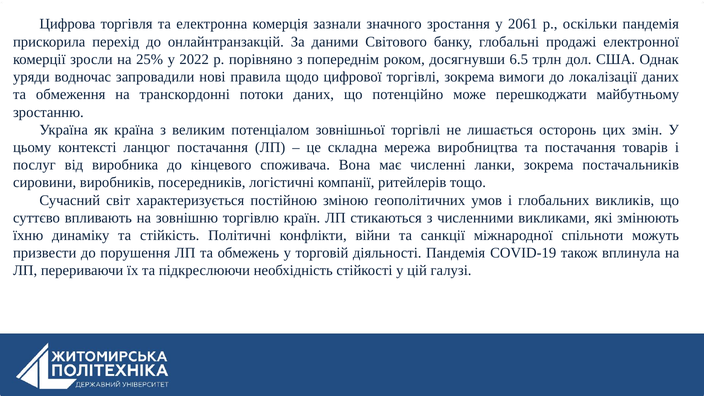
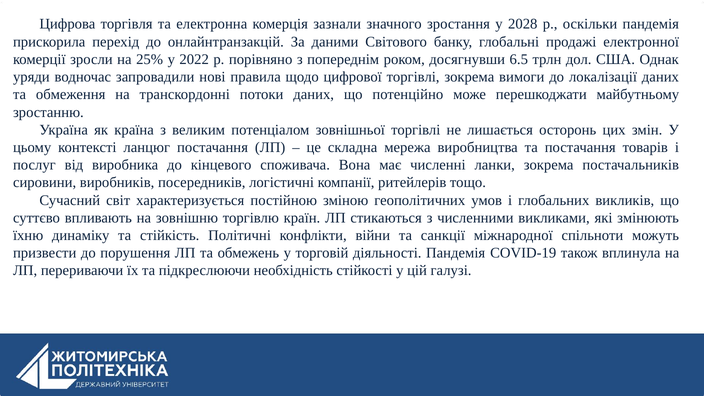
2061: 2061 -> 2028 (523, 24)
